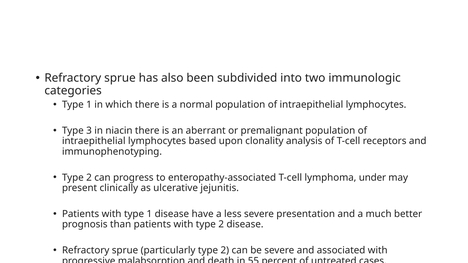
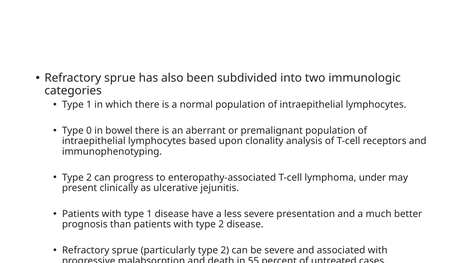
3: 3 -> 0 (89, 131)
niacin: niacin -> bowel (119, 131)
